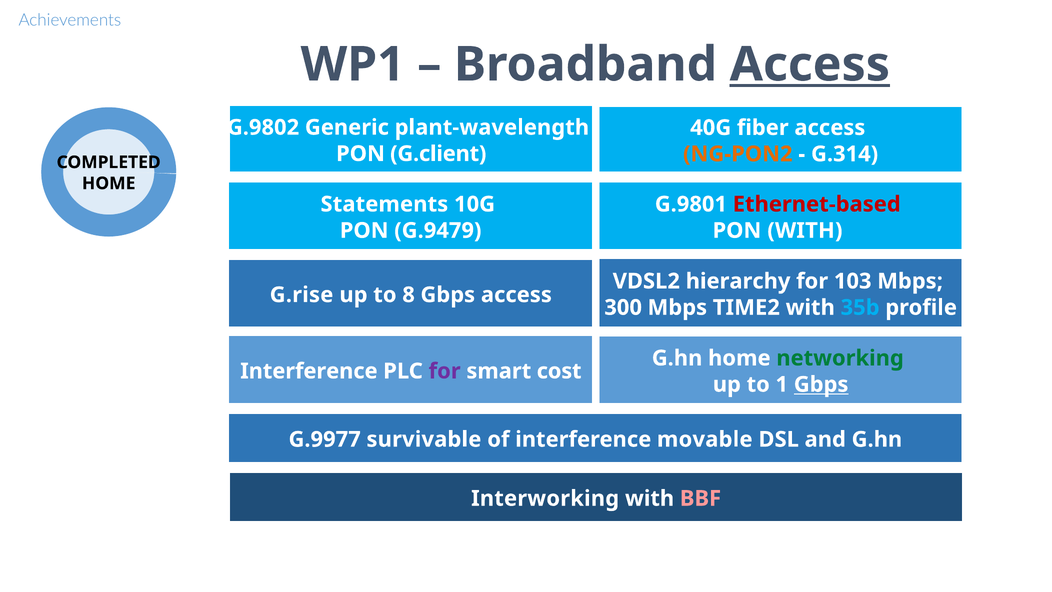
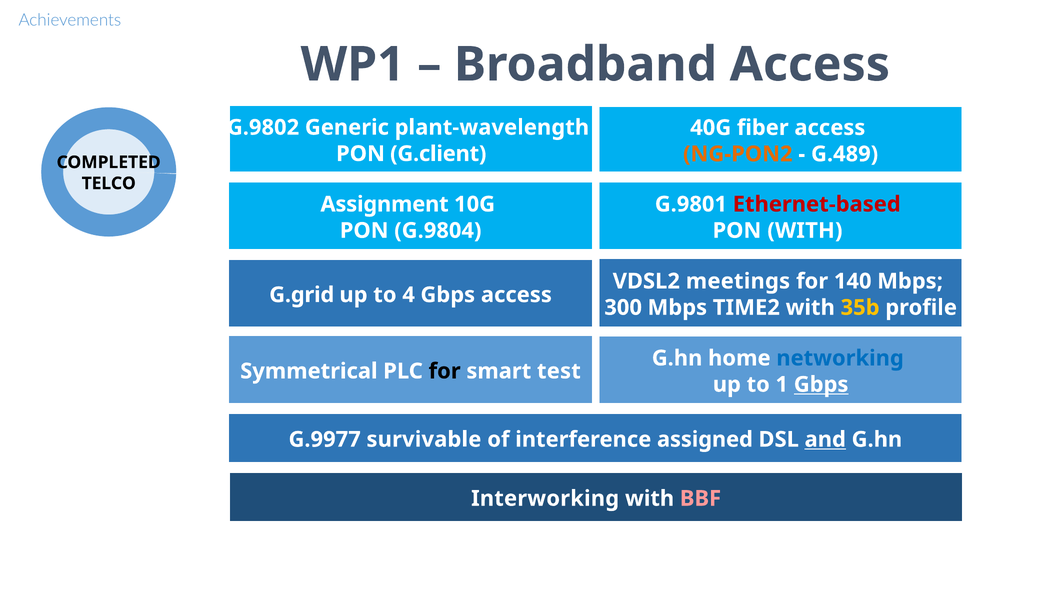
Access underline: present -> none (810, 65)
G.314: G.314 -> G.489 (845, 154)
HOME: HOME -> TELCO (109, 183)
Statements: Statements -> Assignment (385, 204)
G.9479: G.9479 -> G.9804 (438, 230)
hierarchy: hierarchy -> meetings (738, 281)
103: 103 -> 140 (853, 281)
G.rise: G.rise -> G.grid (302, 295)
8: 8 -> 4 (409, 295)
35b colour: light blue -> yellow (860, 307)
networking colour: green -> blue (840, 358)
Interference: Interference -> Symmetrical (309, 371)
for colour: purple -> black (445, 371)
cost: cost -> test (559, 371)
movable: movable -> assigned (705, 439)
and underline: none -> present (825, 439)
